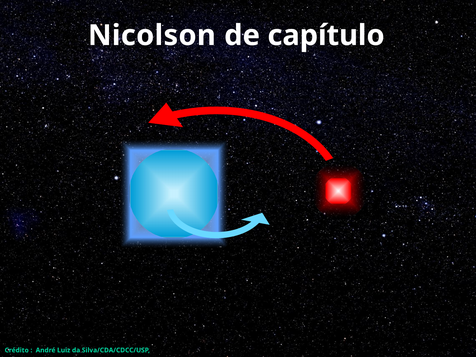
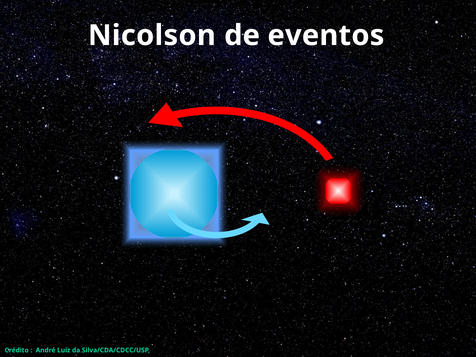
capítulo: capítulo -> eventos (326, 35)
